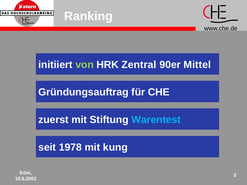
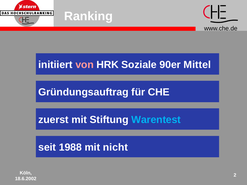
von colour: light green -> pink (85, 65)
Zentral: Zentral -> Soziale (139, 65)
1978: 1978 -> 1988 (70, 148)
kung: kung -> nicht (115, 148)
